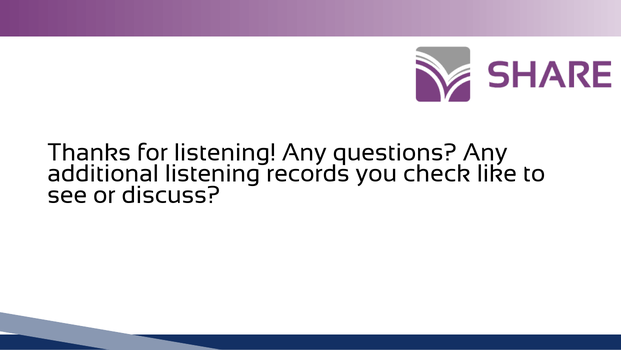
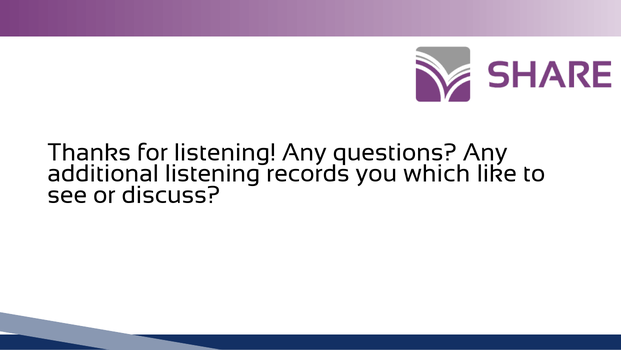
check: check -> which (437, 173)
